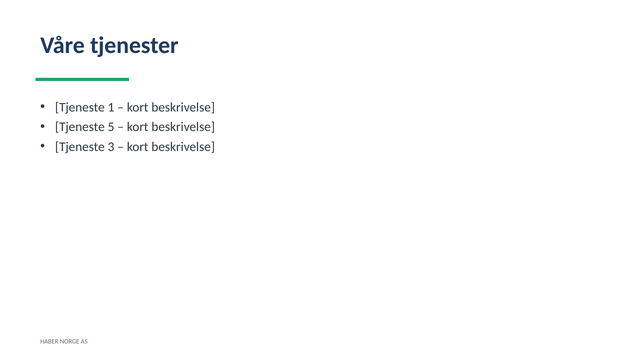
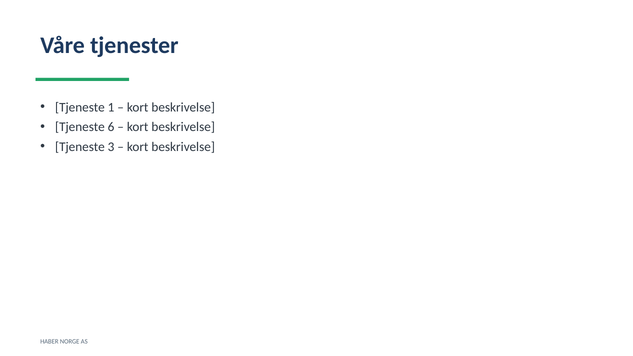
5: 5 -> 6 (111, 127)
